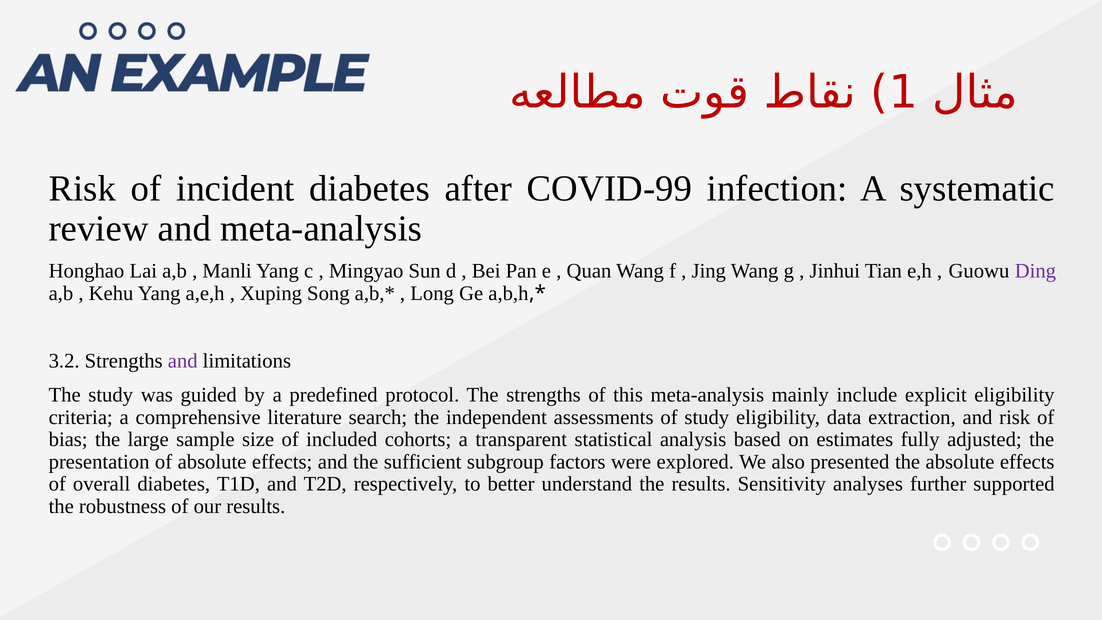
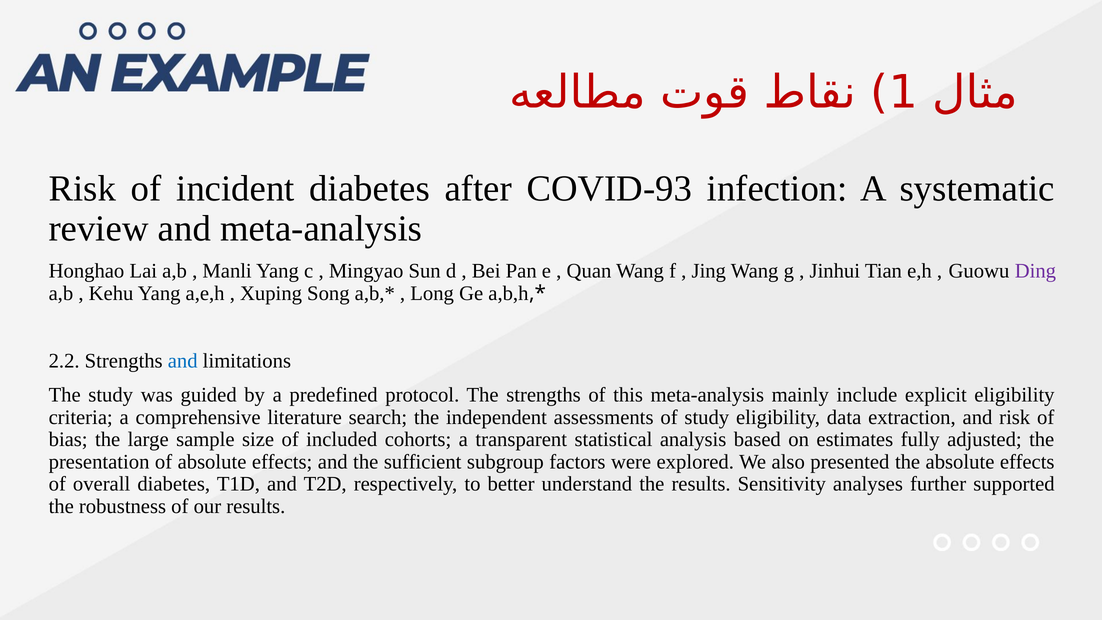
COVID-99: COVID-99 -> COVID-93 (609, 189)
3.2: 3.2 -> 2.2 (64, 361)
and colour: purple -> blue (183, 361)
